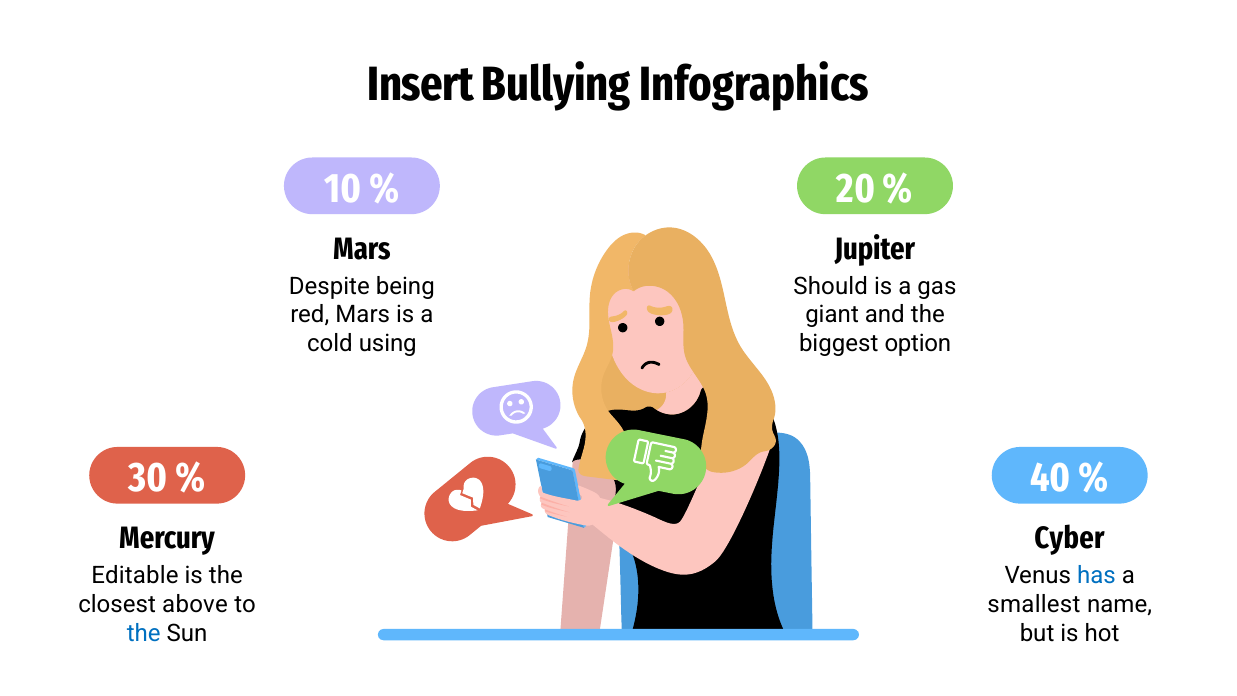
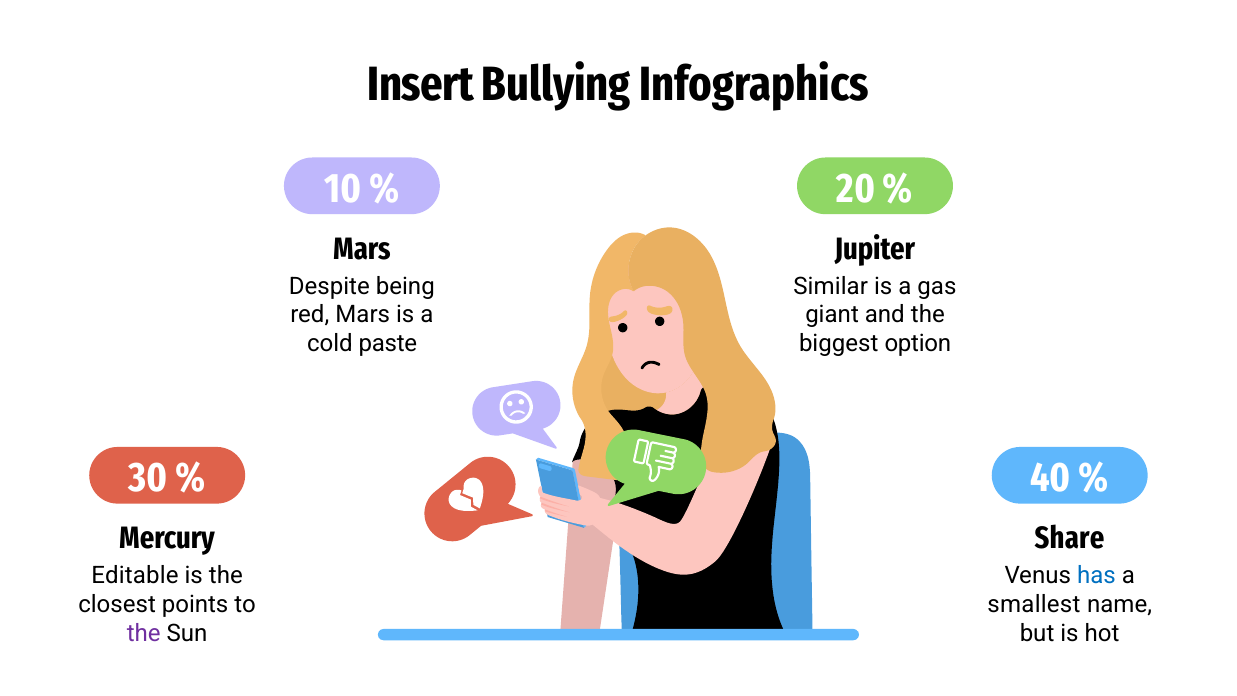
Should: Should -> Similar (831, 286)
using: using -> paste (388, 344)
Cyber: Cyber -> Share (1070, 538)
above: above -> points (195, 604)
the colour: blue -> purple (144, 633)
